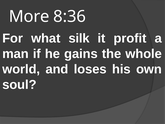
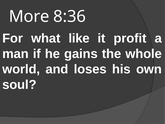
silk: silk -> like (79, 38)
